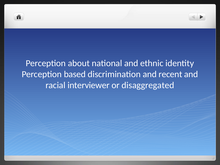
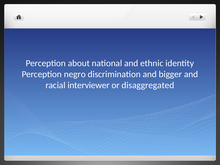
based: based -> negro (75, 74)
recent: recent -> bigger (170, 74)
